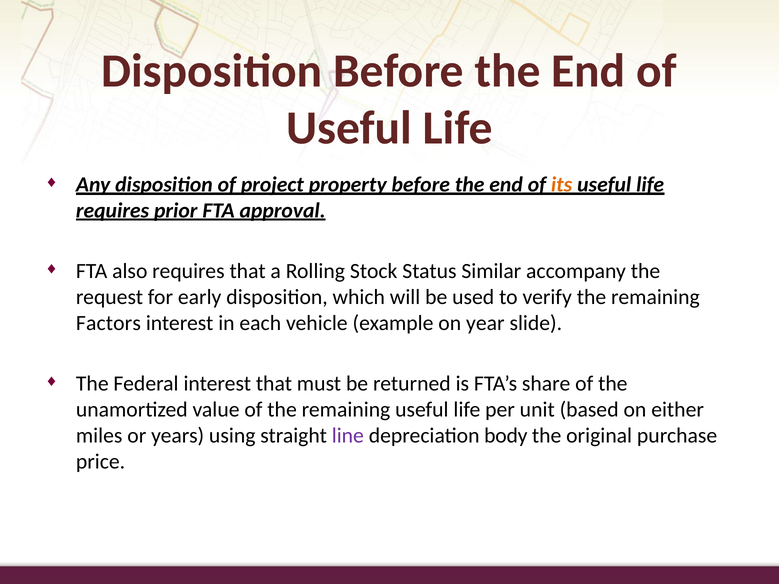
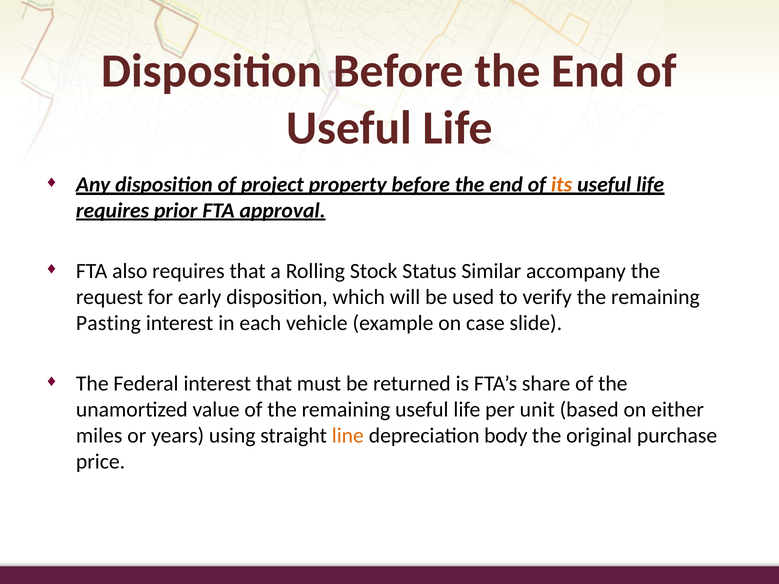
Factors: Factors -> Pasting (108, 323)
year: year -> case (485, 323)
line colour: purple -> orange (348, 436)
